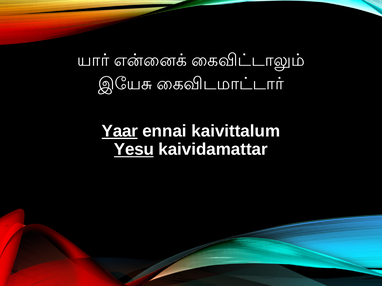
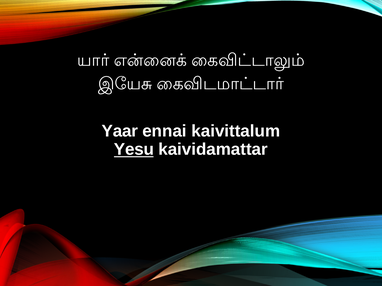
Yaar underline: present -> none (120, 131)
